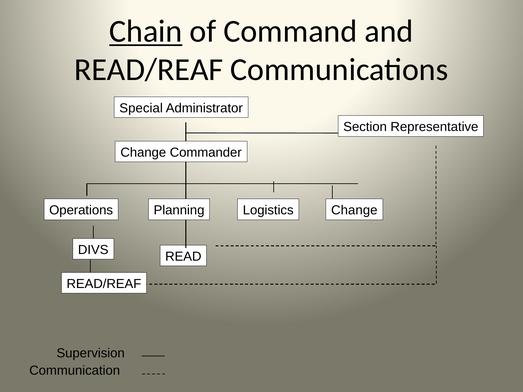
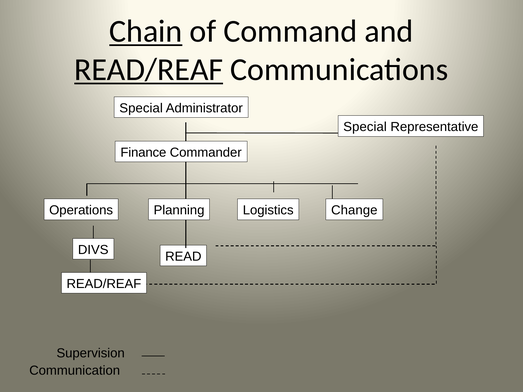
READ/REAF underline: none -> present (149, 70)
Section: Section -> Special (365, 127)
Change: Change -> Finance (143, 153)
